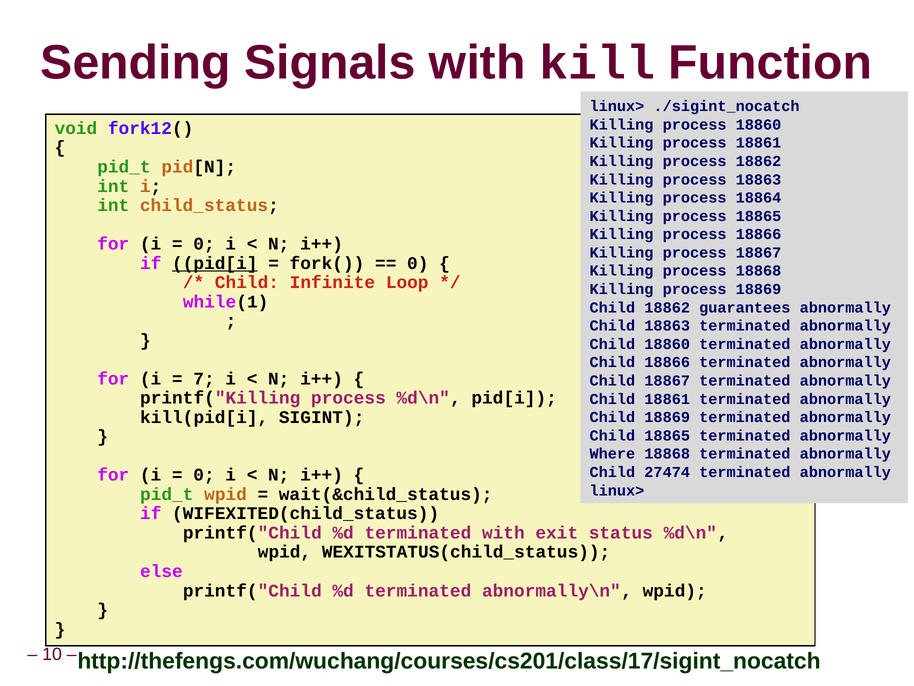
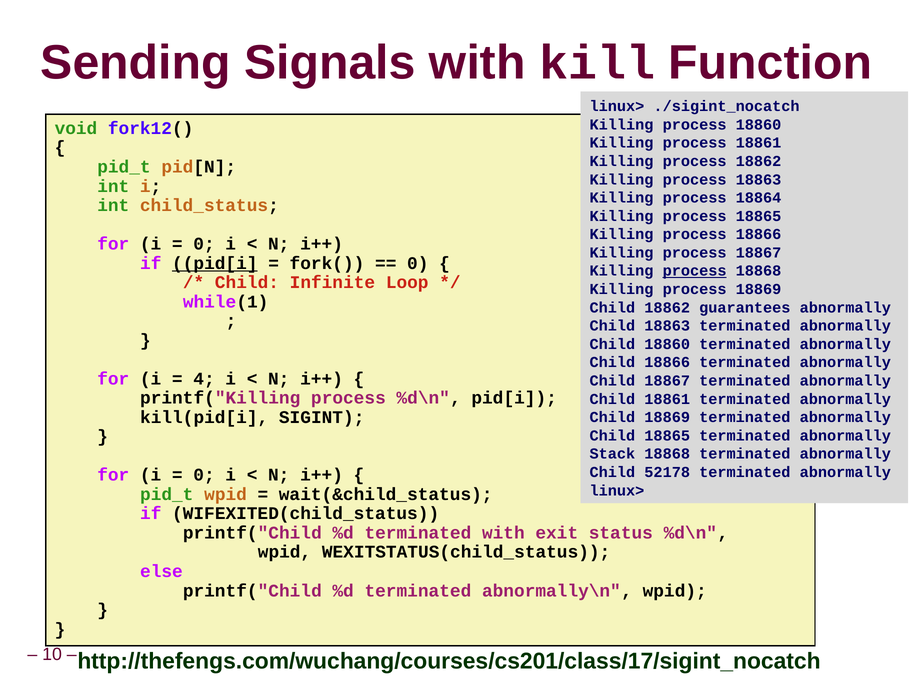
process underline: none -> present (695, 271)
7: 7 -> 4 (204, 378)
Where: Where -> Stack (612, 454)
27474: 27474 -> 52178 (667, 472)
